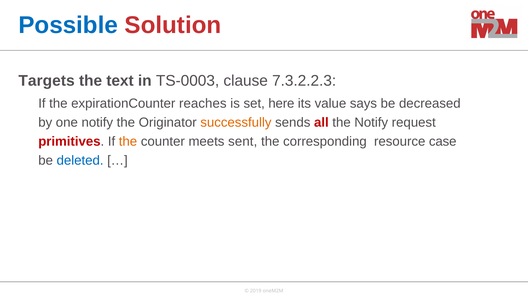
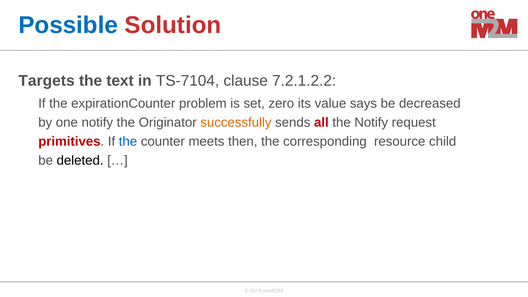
TS-0003: TS-0003 -> TS-7104 (188, 81)
7.3.2.2.3: 7.3.2.2.3 -> 7.2.1.2.2 (304, 81)
reaches: reaches -> problem (203, 104)
here: here -> zero (281, 104)
the colour: orange -> blue (128, 142)
sent: sent -> then (243, 142)
case: case -> child (443, 142)
deleted colour: blue -> black (80, 161)
